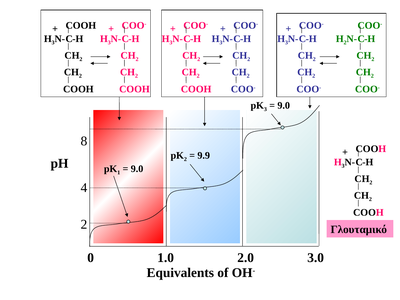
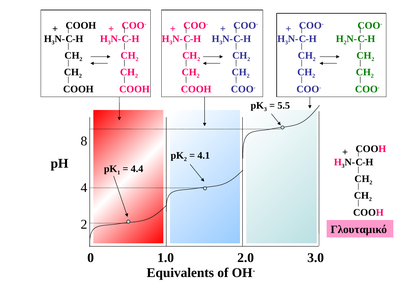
9.0: 9.0 -> 5.5 (284, 105)
9.9: 9.9 -> 4.1 (204, 155)
9.0: 9.0 -> 4.4 (137, 169)
